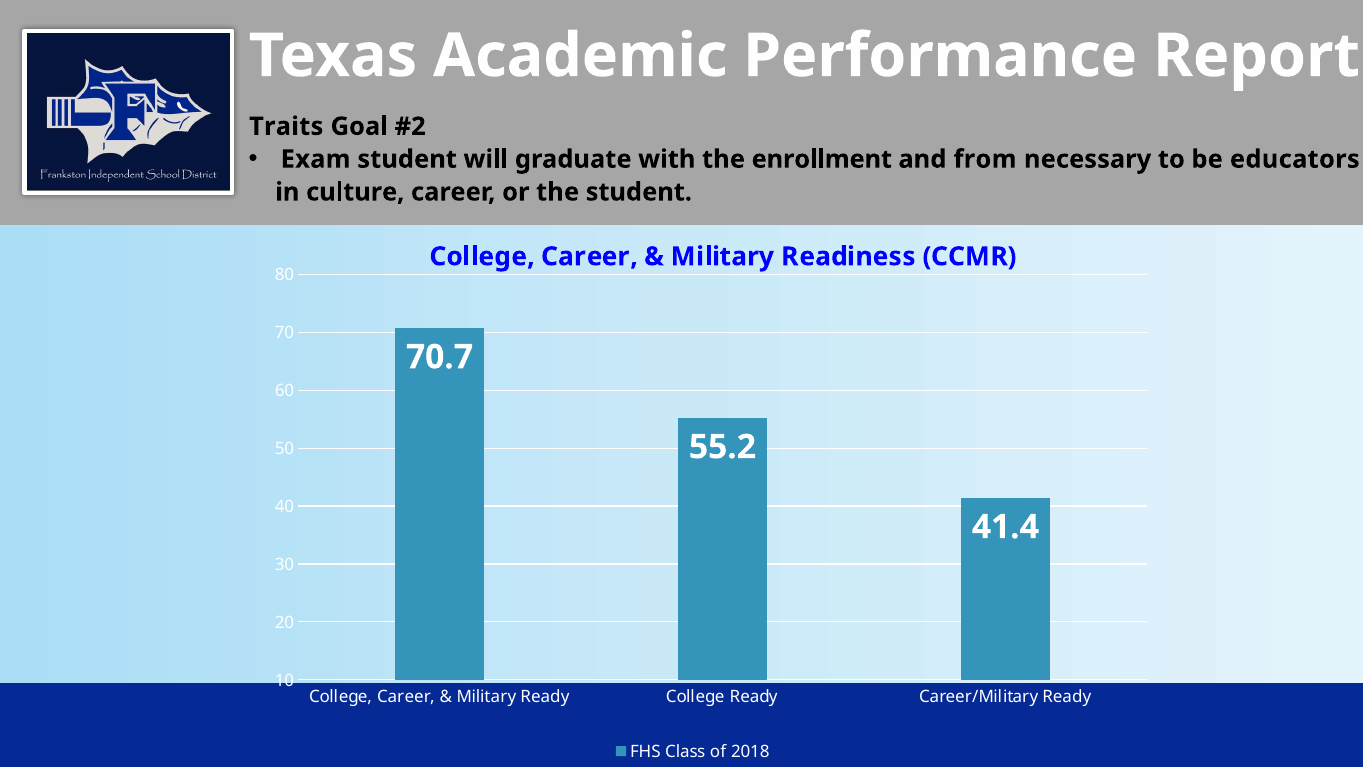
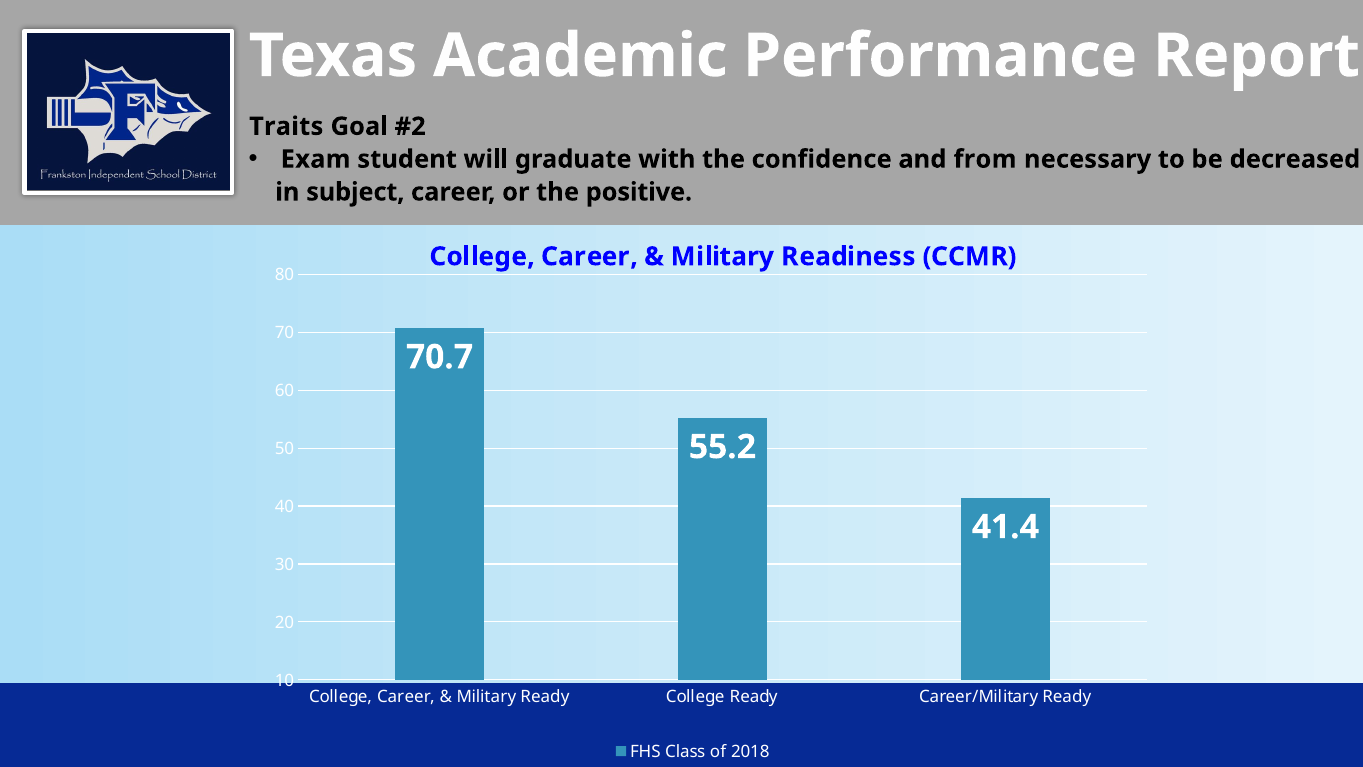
enrollment: enrollment -> confidence (822, 159)
educators: educators -> decreased (1295, 159)
culture: culture -> subject (355, 192)
the student: student -> positive (639, 192)
